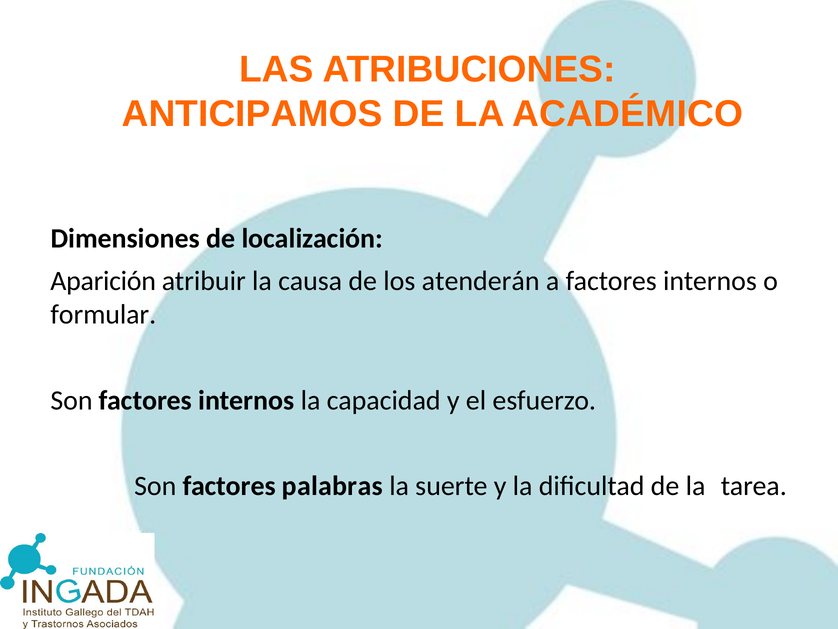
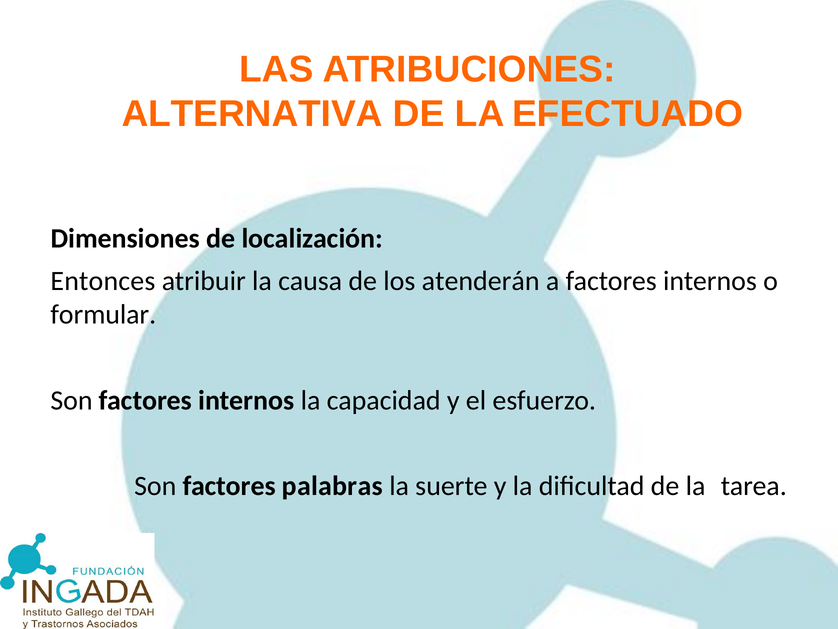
ANTICIPAMOS: ANTICIPAMOS -> ALTERNATIVA (252, 114)
ACADÉMICO: ACADÉMICO -> EFECTUADO (628, 114)
Aparición: Aparición -> Entonces (103, 281)
